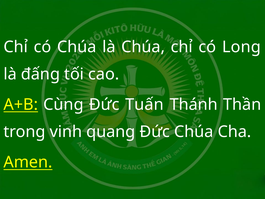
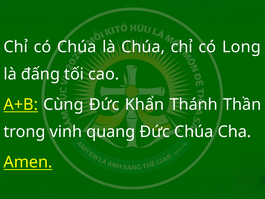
Tuấn: Tuấn -> Khẩn (145, 104)
